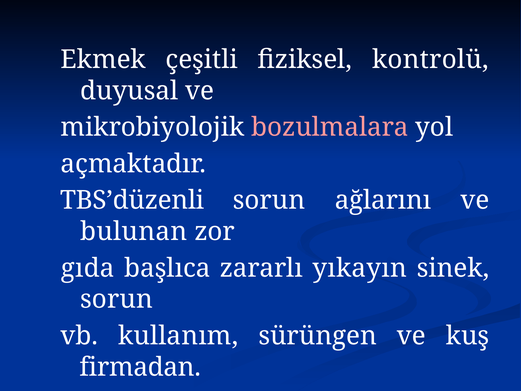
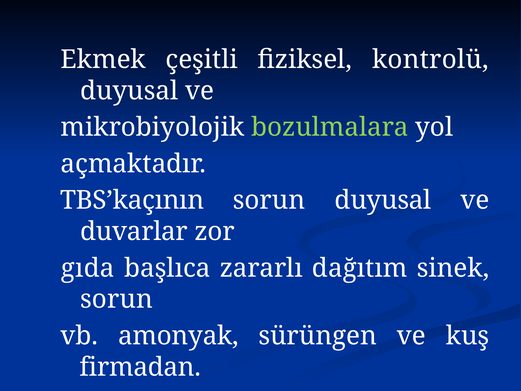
bozulmalara colour: pink -> light green (330, 127)
TBS’düzenli: TBS’düzenli -> TBS’kaçının (132, 200)
sorun ağlarını: ağlarını -> duyusal (383, 200)
bulunan: bulunan -> duvarlar (134, 231)
yıkayın: yıkayın -> dağıtım (360, 268)
kullanım: kullanım -> amonyak (178, 336)
